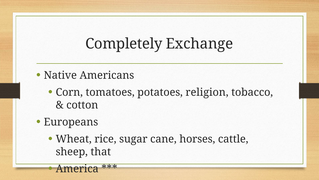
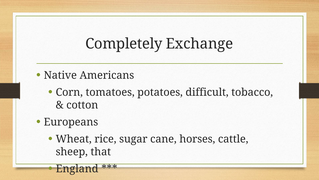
religion: religion -> difficult (207, 92)
America: America -> England (77, 168)
